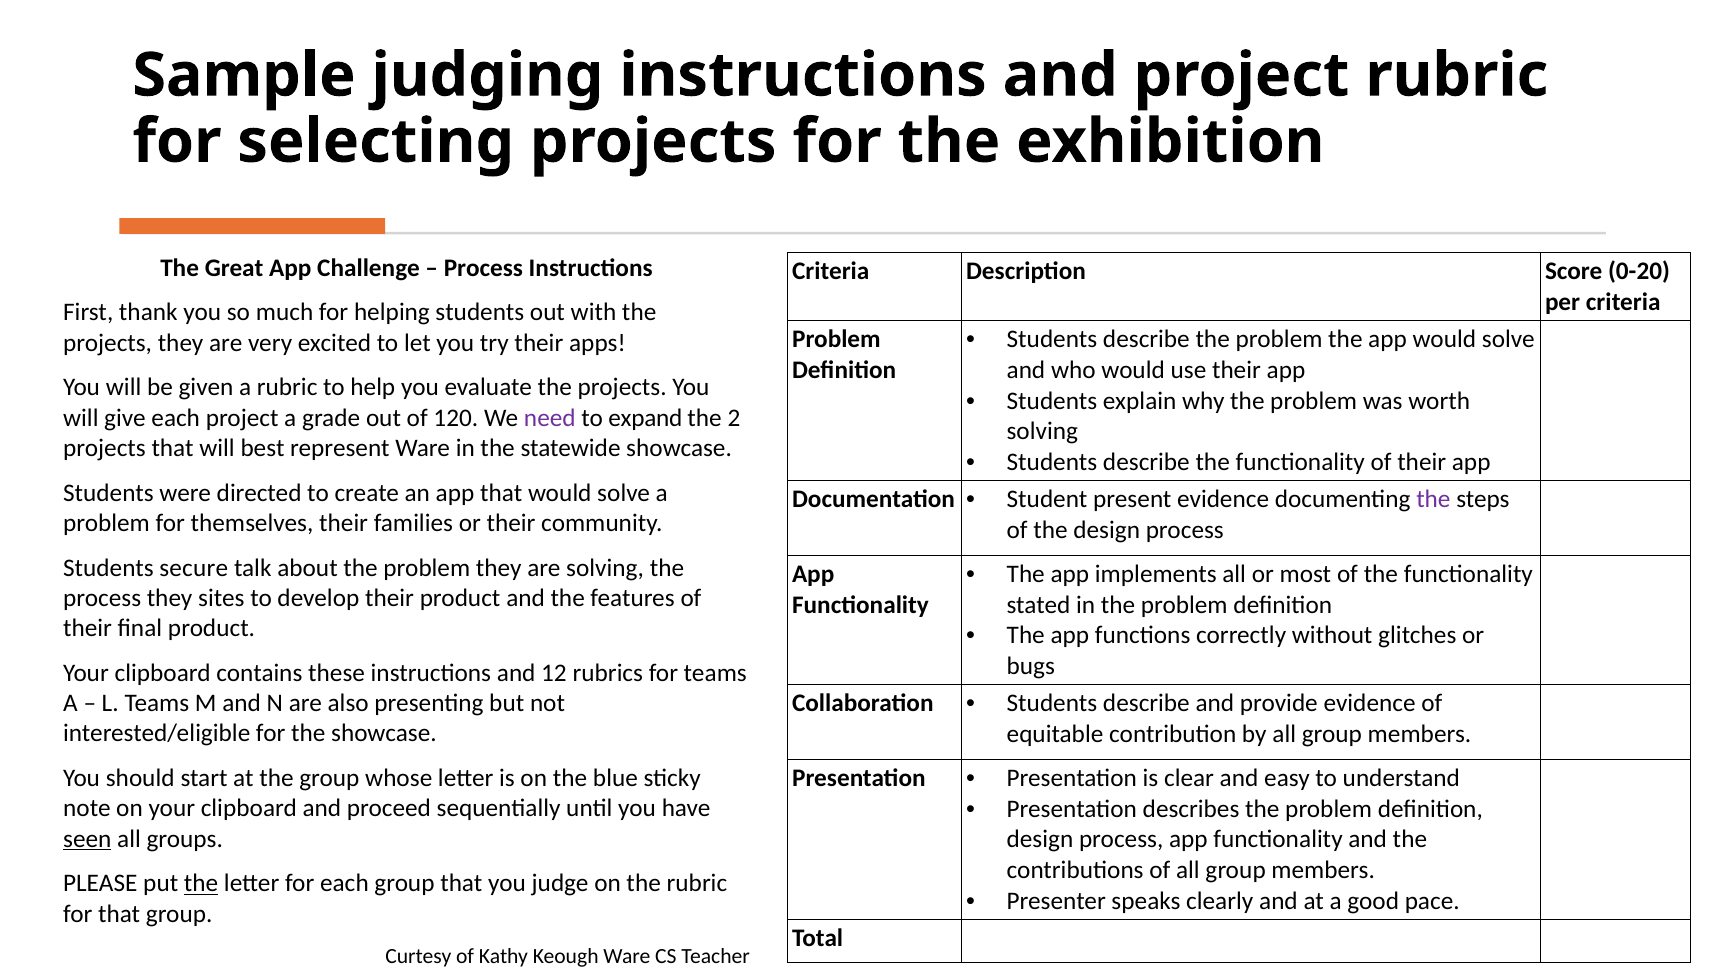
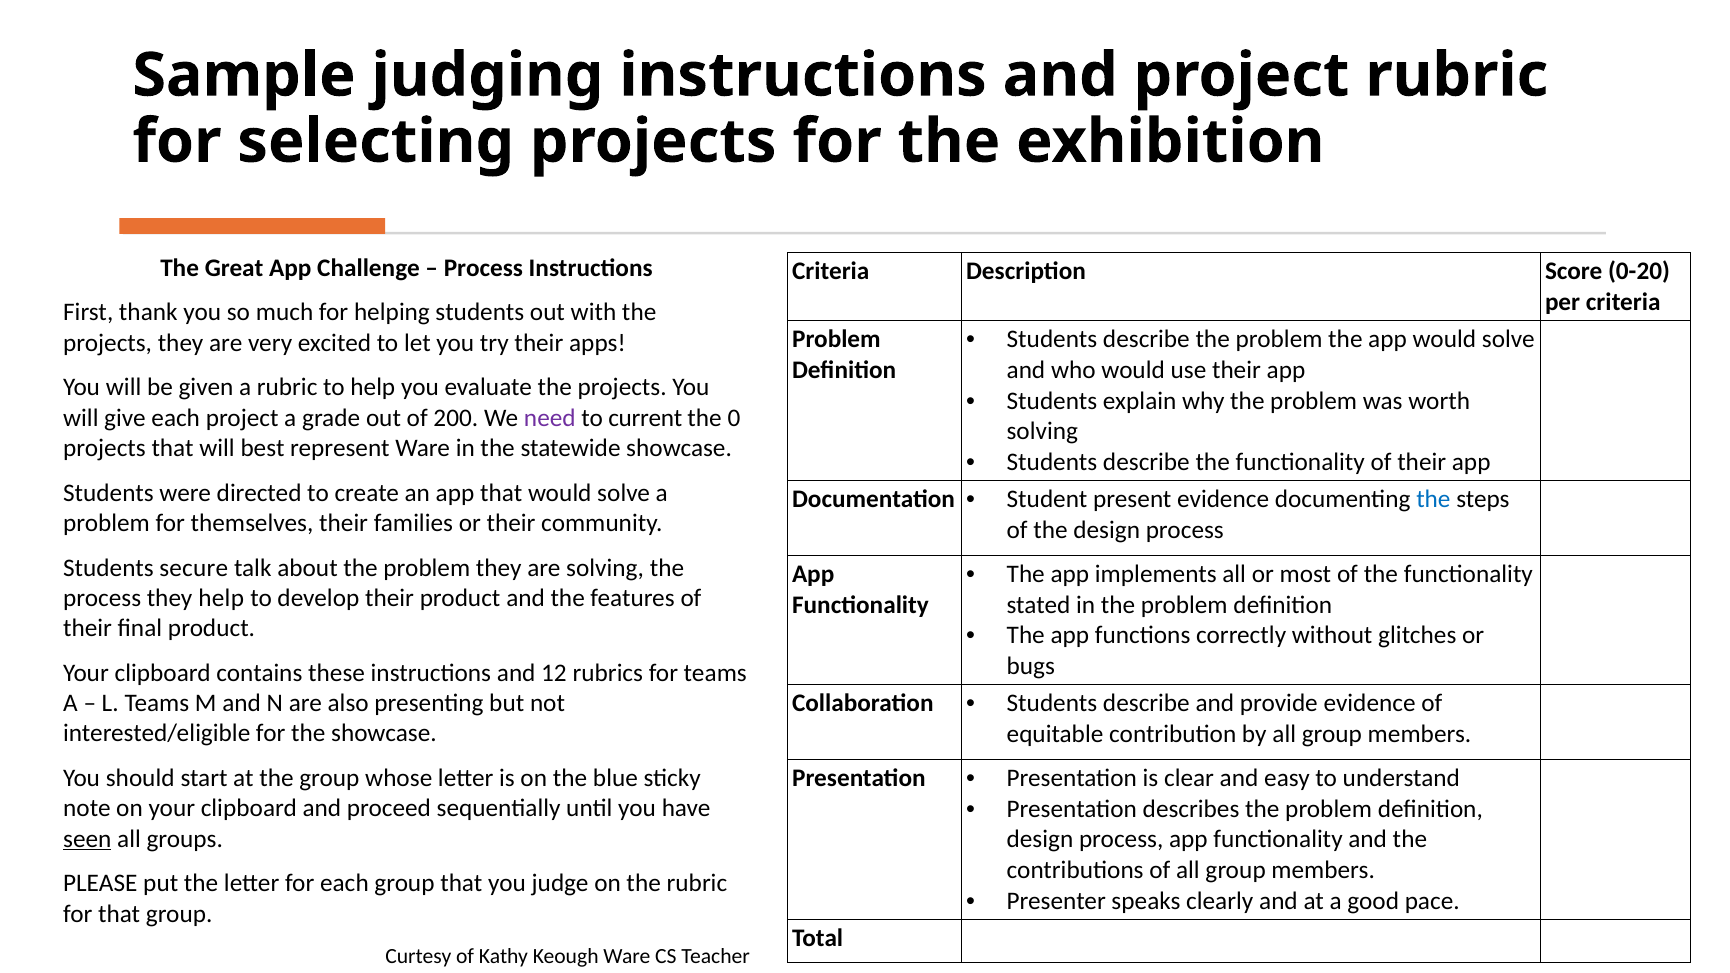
120: 120 -> 200 (456, 418)
expand: expand -> current (645, 418)
2: 2 -> 0 (734, 418)
the colour: purple -> blue (1433, 499)
they sites: sites -> help (221, 598)
the underline: present -> none (201, 884)
